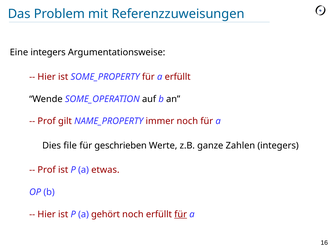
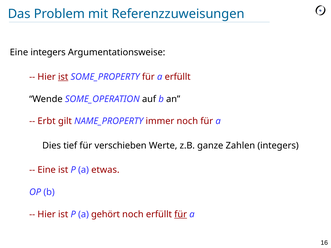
ist underline: none -> present (63, 77)
Prof: Prof -> Erbt (47, 121)
file: file -> tief (70, 146)
geschrieben: geschrieben -> verschieben (121, 146)
Prof: Prof -> Eine (47, 170)
